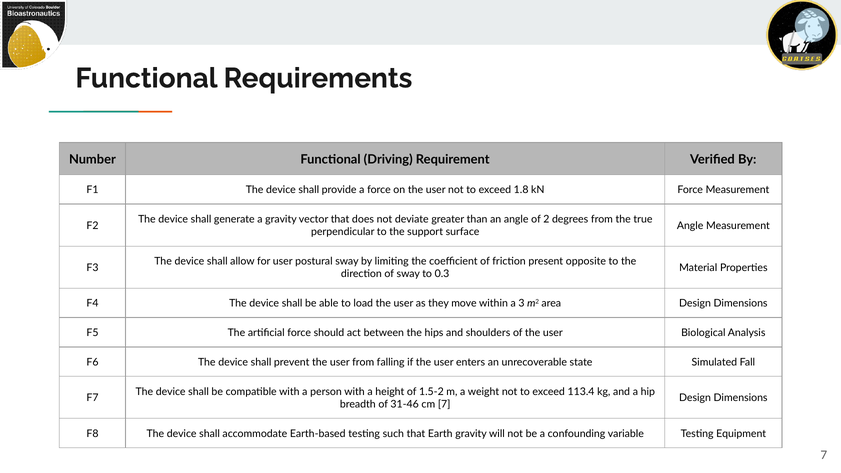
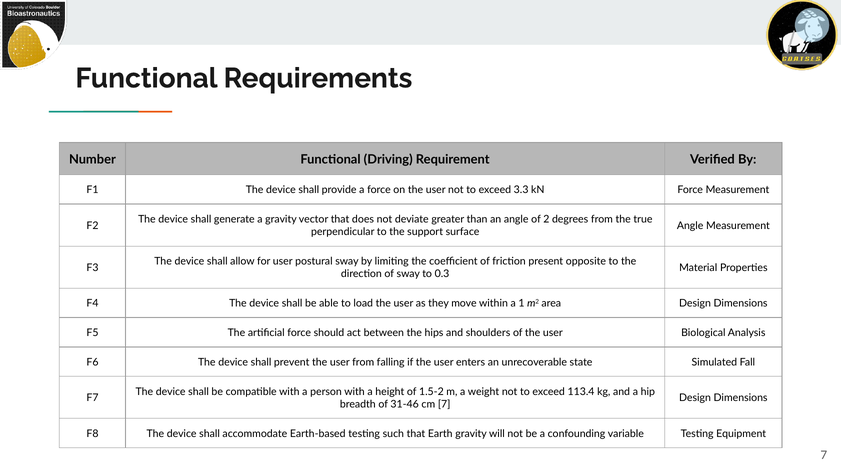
1.8: 1.8 -> 3.3 (521, 190)
3: 3 -> 1 (521, 303)
